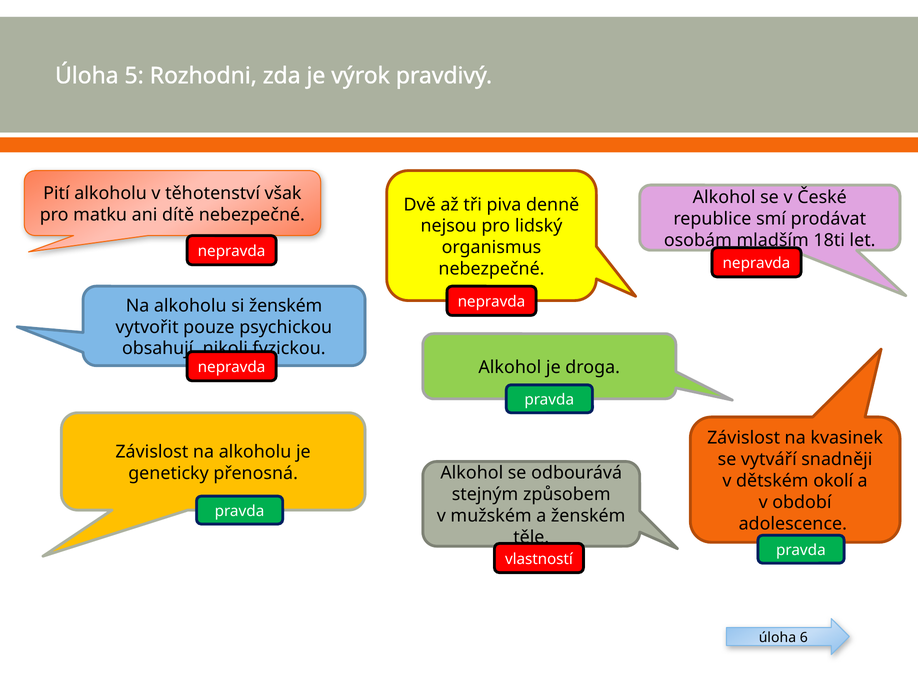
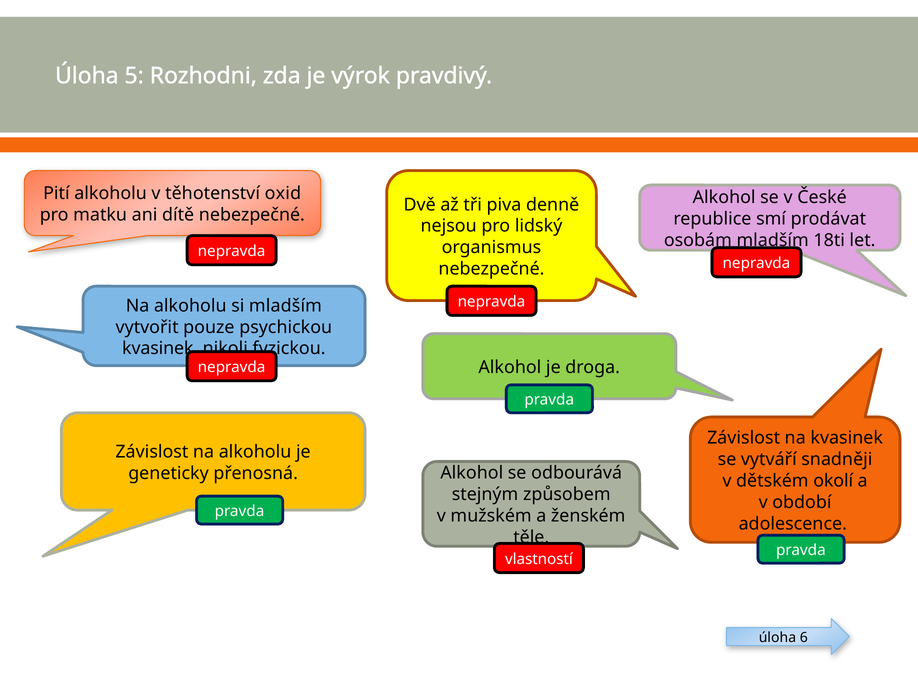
však: však -> oxid (283, 194)
si ženském: ženském -> mladším (285, 306)
obsahují: obsahují -> kvasinek (160, 349)
